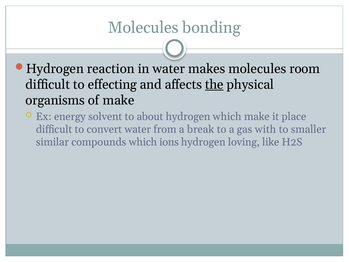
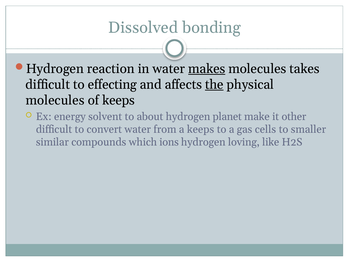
Molecules: Molecules -> Dissolved (143, 27)
makes underline: none -> present (207, 69)
room: room -> takes (305, 69)
organisms: organisms -> molecules (55, 100)
of make: make -> keeps (119, 100)
hydrogen which: which -> planet (227, 116)
place: place -> other (294, 116)
a break: break -> keeps (201, 129)
with: with -> cells (265, 129)
